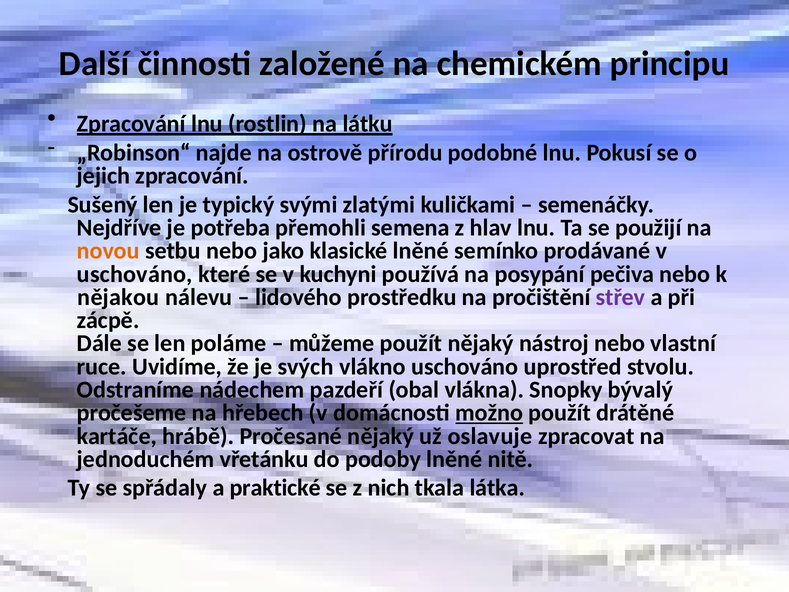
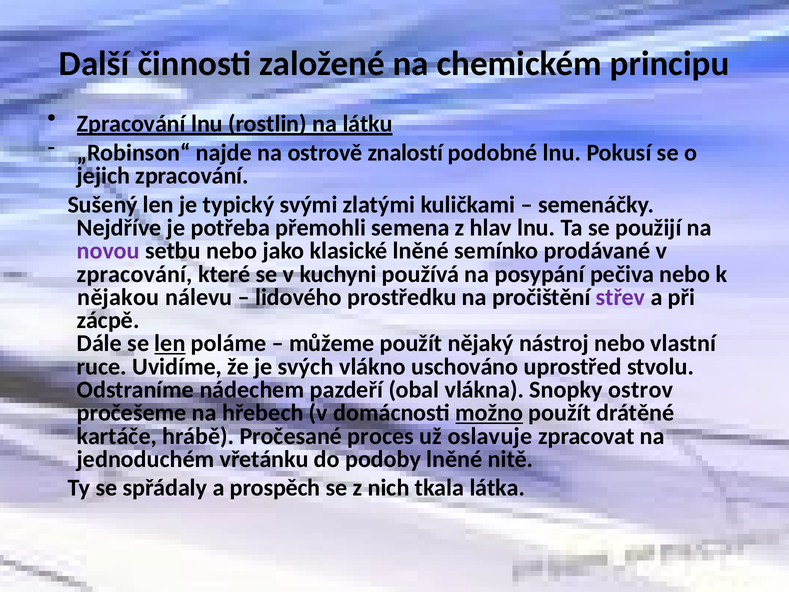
přírodu: přírodu -> znalostí (405, 153)
novou colour: orange -> purple (108, 251)
uschováno: uschováno -> zpracování (135, 274)
len underline: none -> present (170, 343)
bývalý: bývalý -> ostrov (641, 390)
Pročesané nějaký: nějaký -> proces (381, 436)
praktické: praktické -> prospěch (275, 488)
